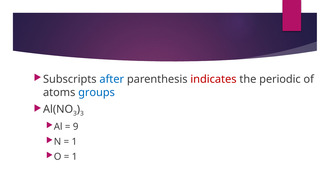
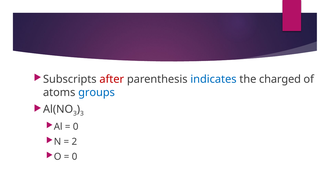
after colour: blue -> red (112, 79)
indicates colour: red -> blue (213, 79)
periodic: periodic -> charged (280, 79)
9: 9 -> 0 (76, 126)
1: 1 -> 2 (74, 141)
1: 1 -> 0 (75, 156)
